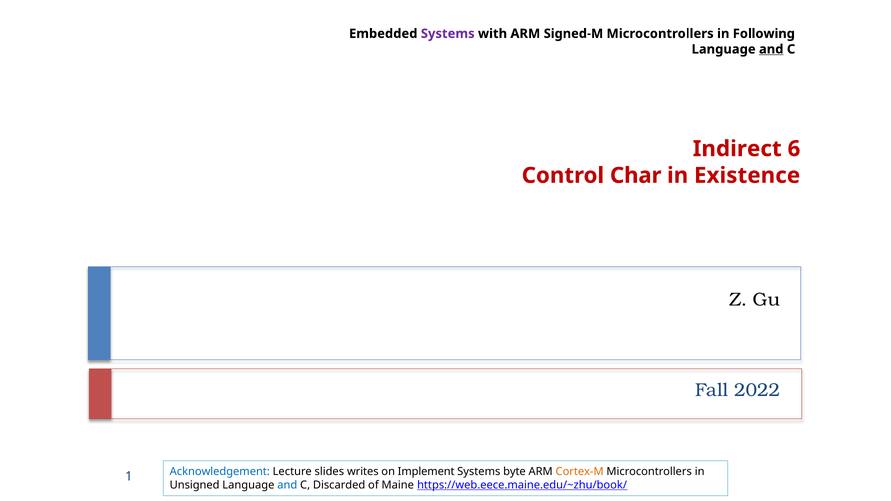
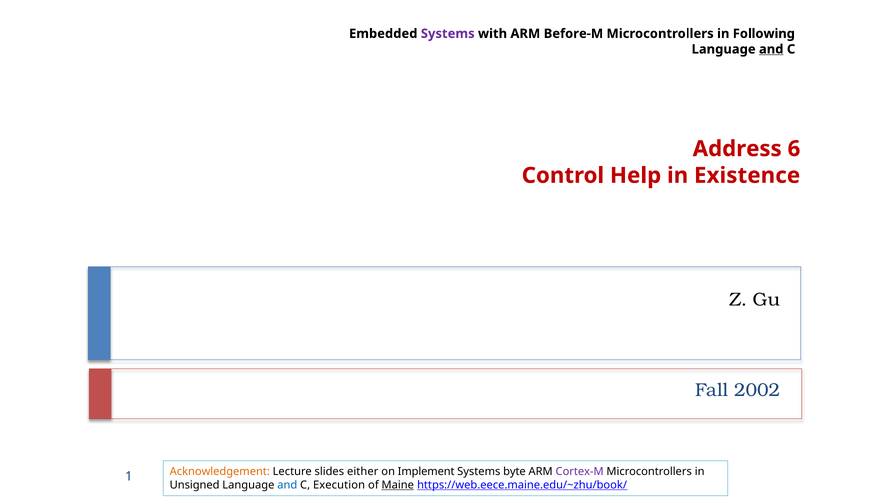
Signed-M: Signed-M -> Before-M (573, 34)
Indirect: Indirect -> Address (737, 149)
Char: Char -> Help (636, 176)
2022: 2022 -> 2002 (757, 390)
Acknowledgement colour: blue -> orange (220, 472)
writes: writes -> either (363, 472)
Cortex-M colour: orange -> purple (580, 472)
Discarded: Discarded -> Execution (339, 485)
Maine underline: none -> present (398, 485)
